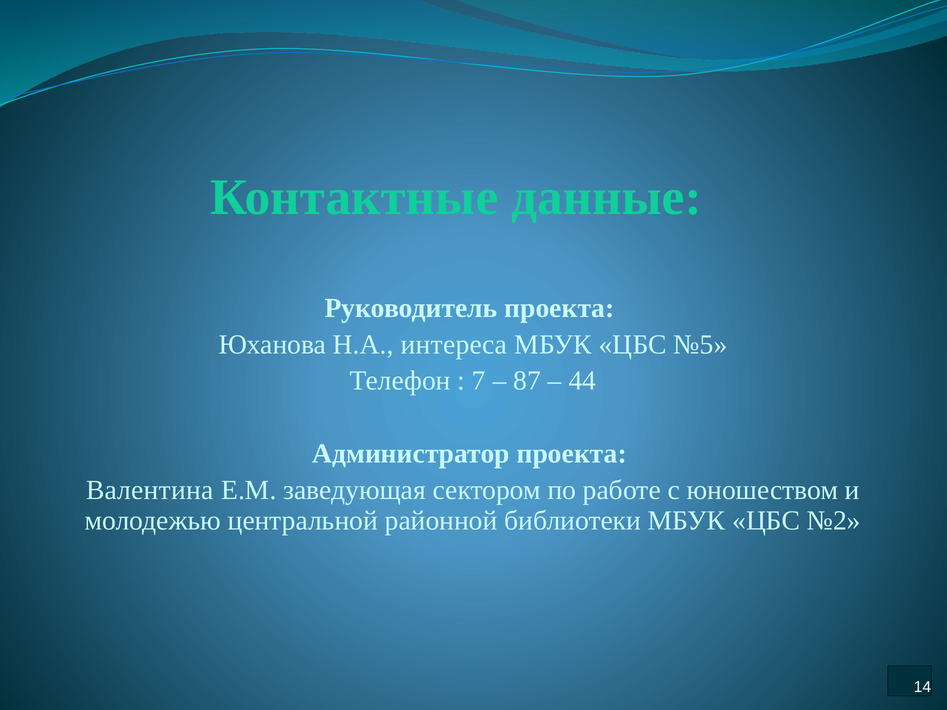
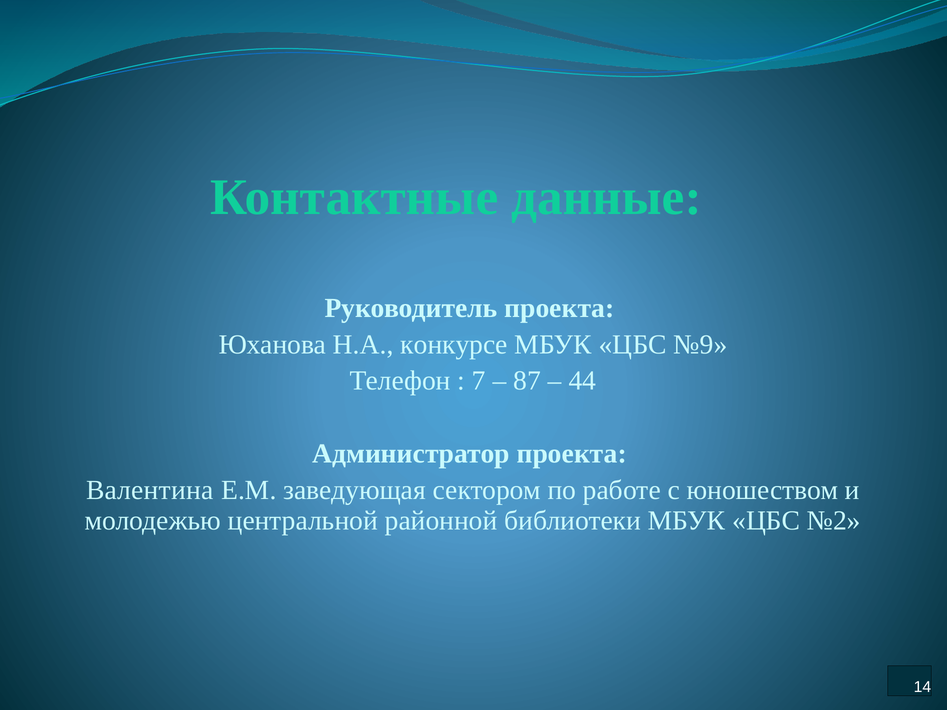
интереса: интереса -> конкурсе (454, 345)
№5: №5 -> №9 (700, 345)
